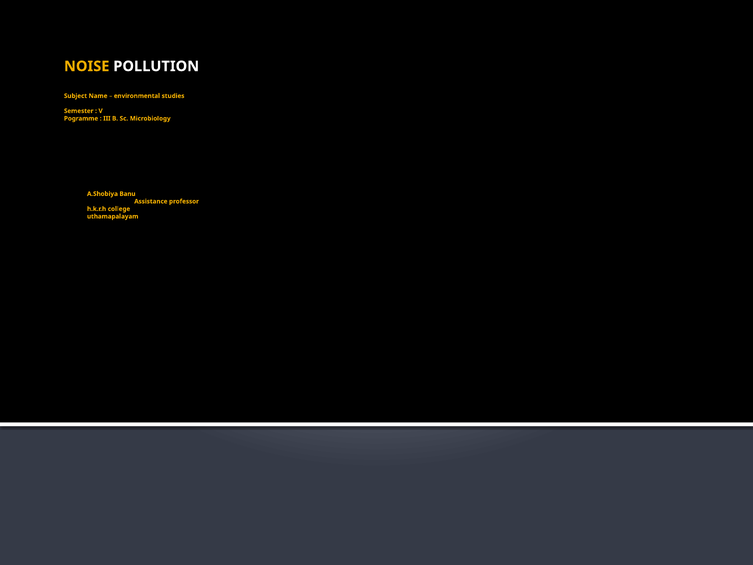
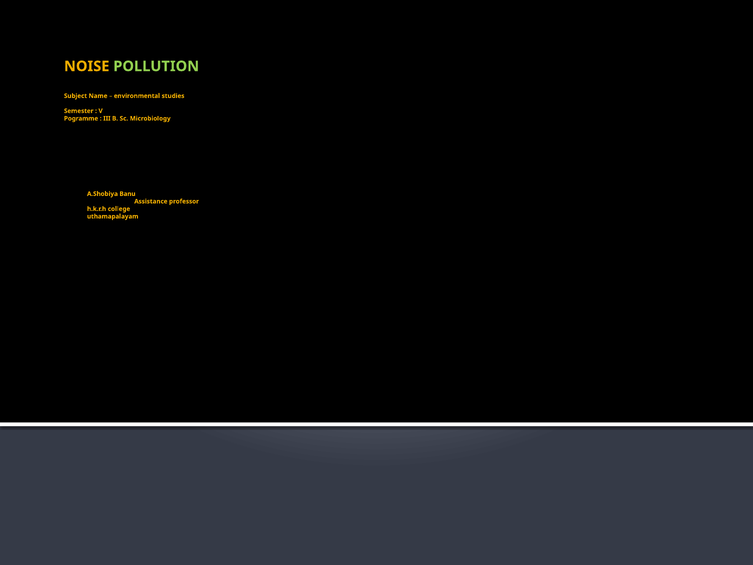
POLLUTION colour: white -> light green (156, 66)
